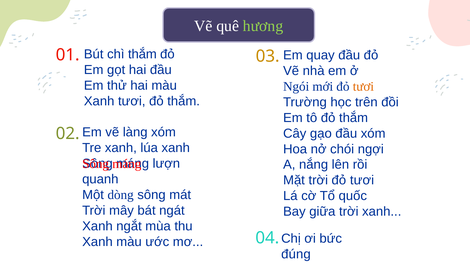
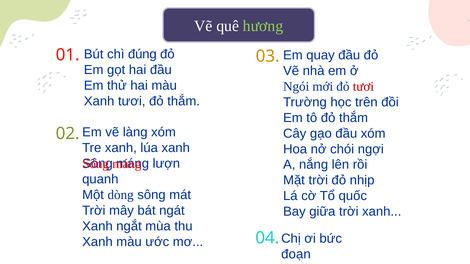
chì thắm: thắm -> đúng (142, 54)
tươi colour: orange -> red (363, 87)
trời đỏ tươi: tươi -> nhịp (362, 181)
đúng: đúng -> đoạn (296, 255)
